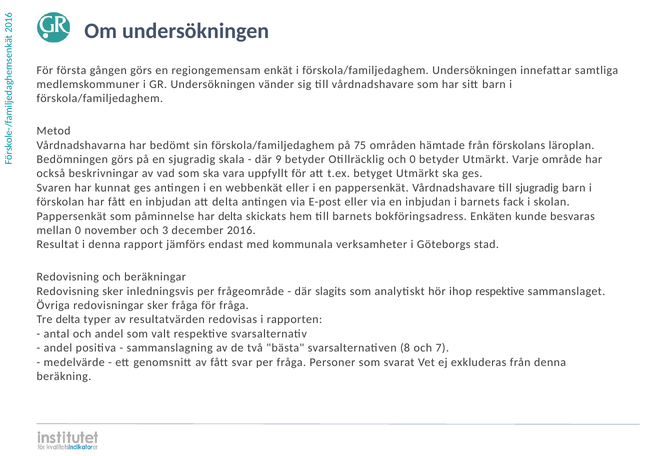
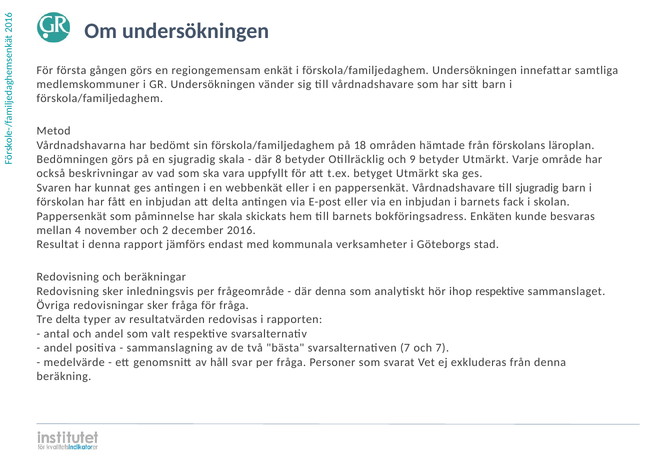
75: 75 -> 18 (360, 145)
9: 9 -> 8 (278, 159)
och 0: 0 -> 9 (413, 159)
har delta: delta -> skala (230, 216)
mellan 0: 0 -> 4 (78, 230)
och 3: 3 -> 2 (165, 230)
där slagits: slagits -> denna (331, 291)
svarsalternativen 8: 8 -> 7 (405, 348)
av fått: fått -> håll (219, 362)
